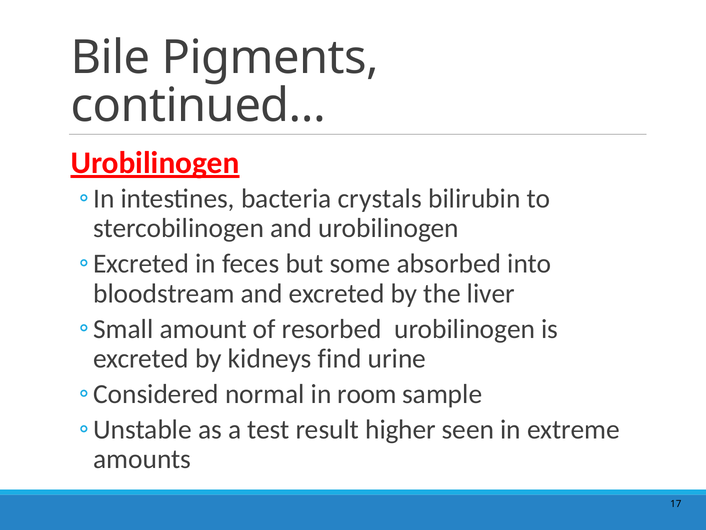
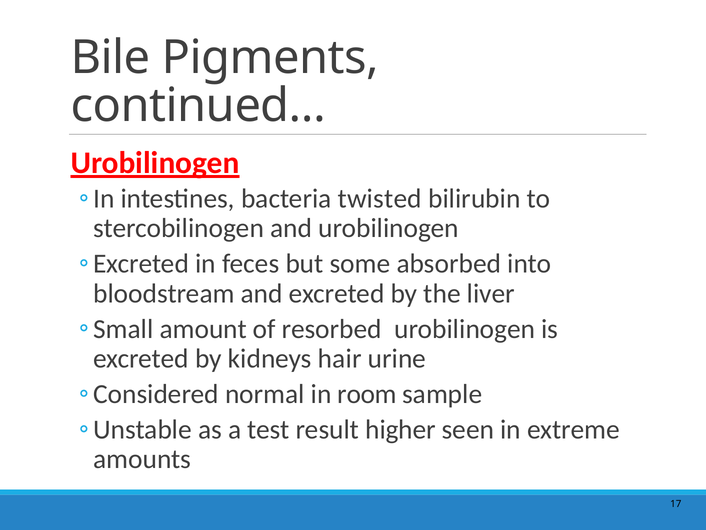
crystals: crystals -> twisted (380, 199)
find: find -> hair (340, 358)
